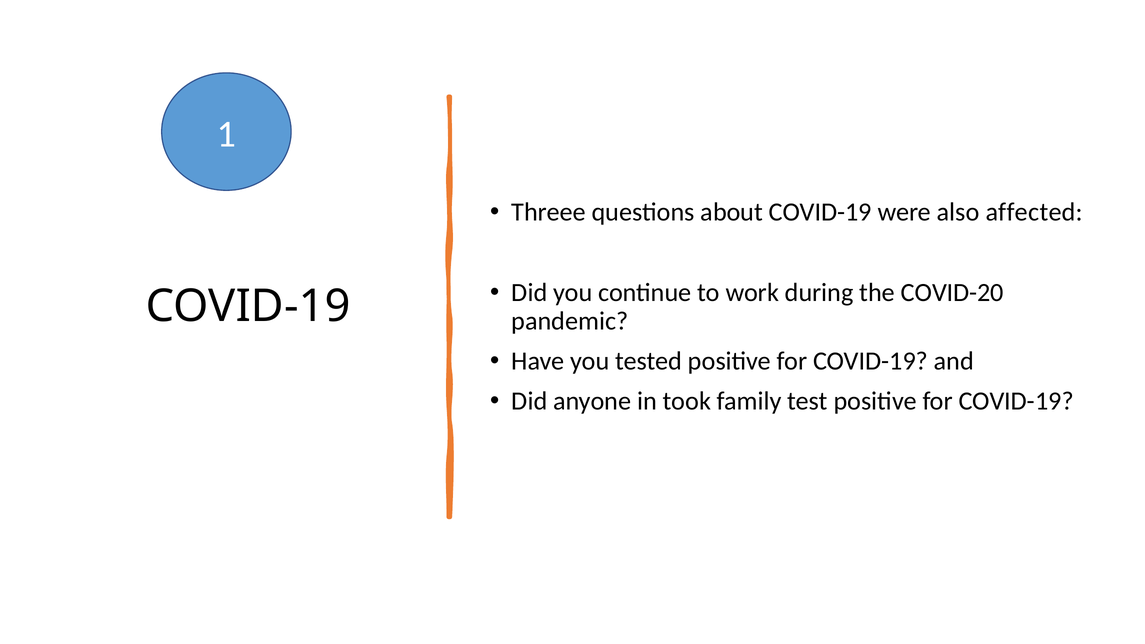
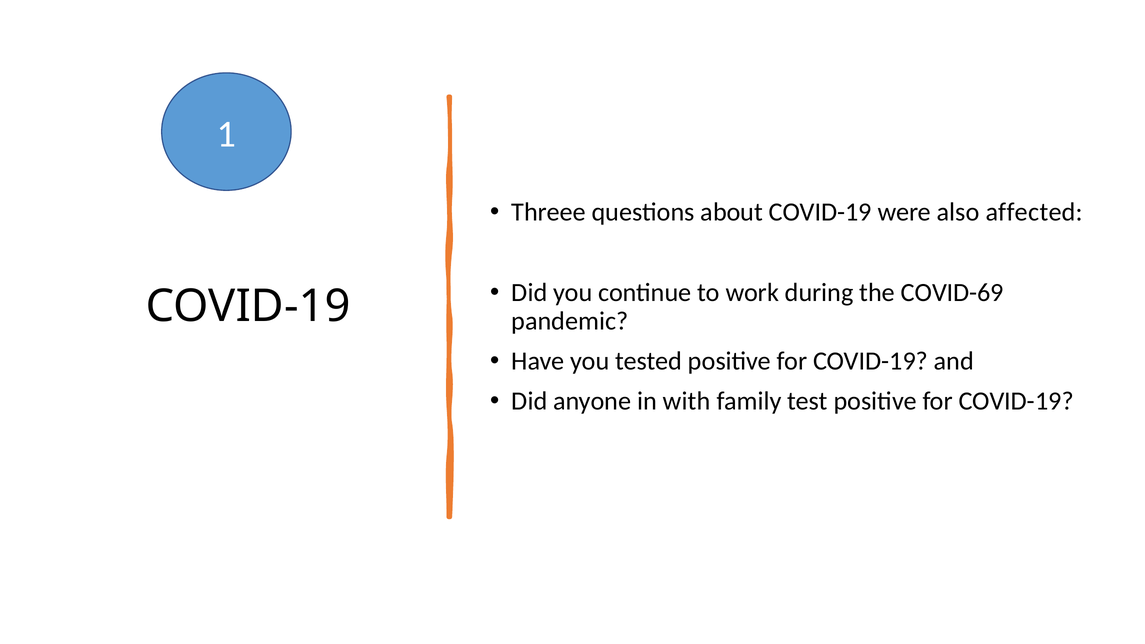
COVID-20: COVID-20 -> COVID-69 (952, 293)
took: took -> with (687, 401)
